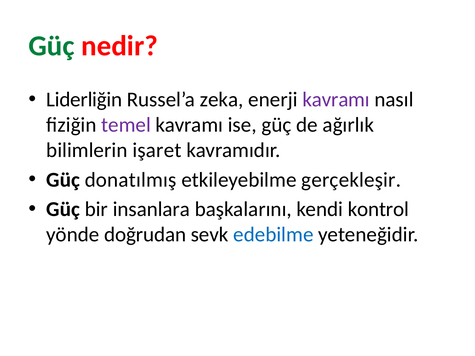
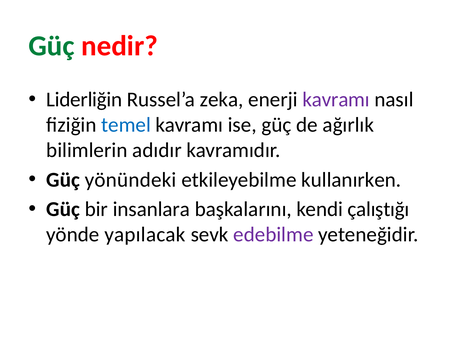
temel colour: purple -> blue (126, 125)
işaret: işaret -> adıdır (157, 150)
donatılmış: donatılmış -> yönündeki (131, 180)
gerçekleşir: gerçekleşir -> kullanırken (351, 180)
kontrol: kontrol -> çalıştığı (378, 209)
doğrudan: doğrudan -> yapılacak (145, 235)
edebilme colour: blue -> purple (273, 235)
